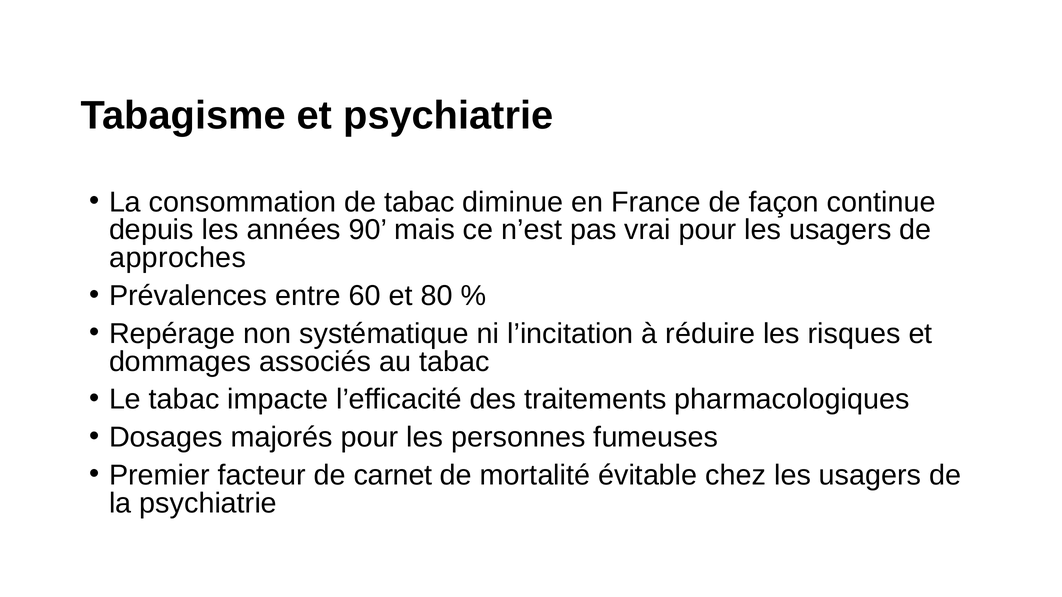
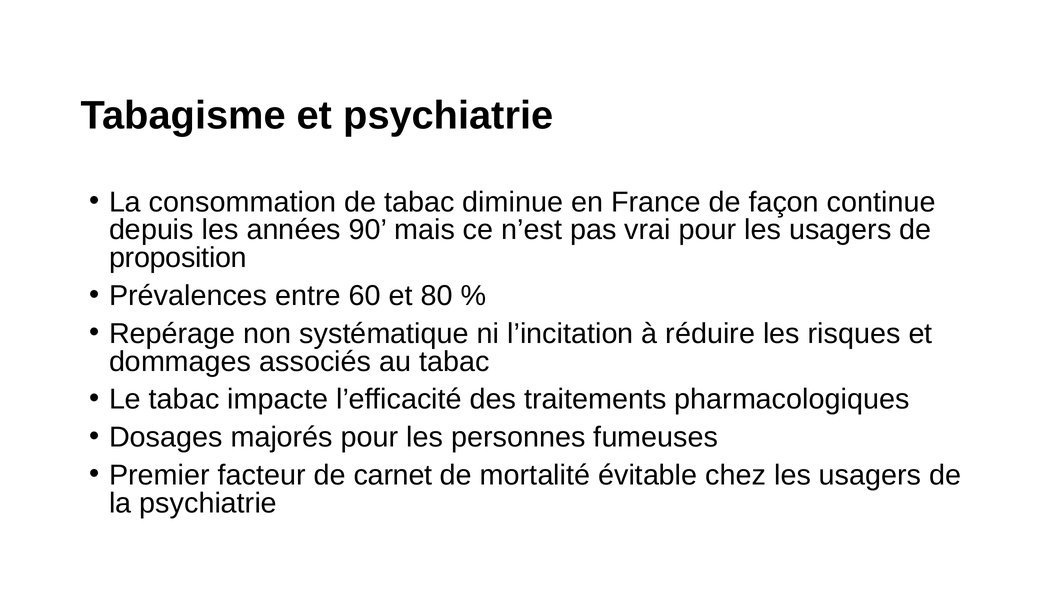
approches: approches -> proposition (178, 258)
